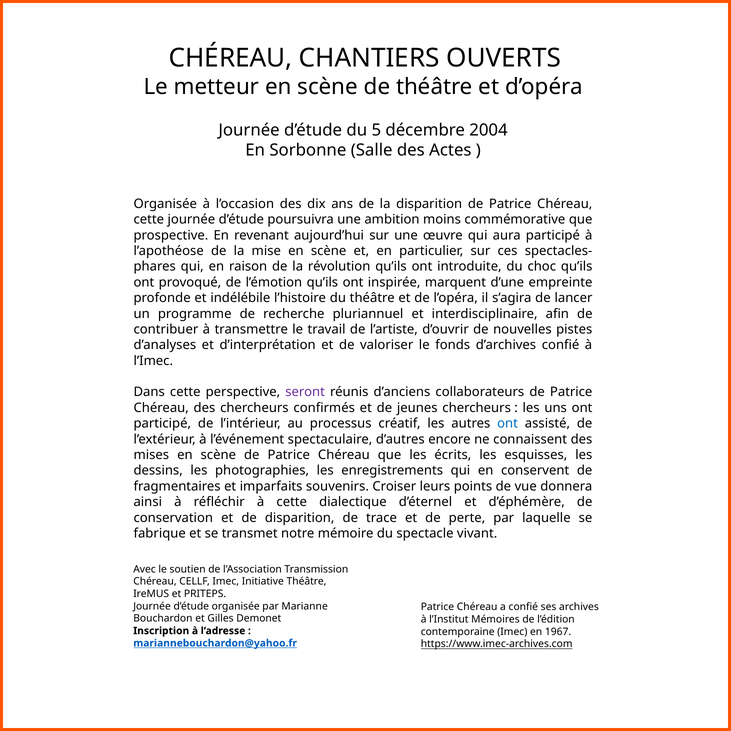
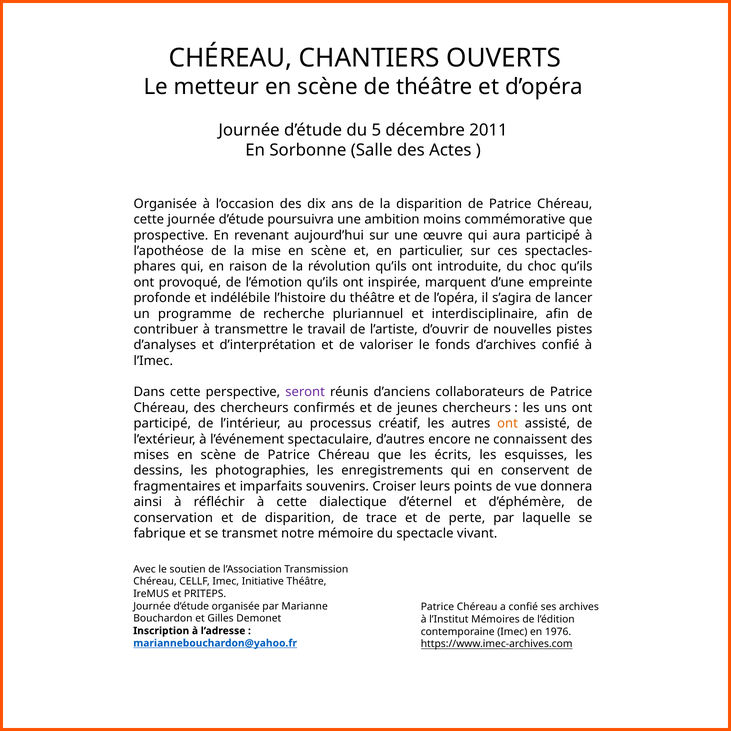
2004: 2004 -> 2011 (489, 130)
ont colour: blue -> orange (508, 423)
1967: 1967 -> 1976 (558, 632)
